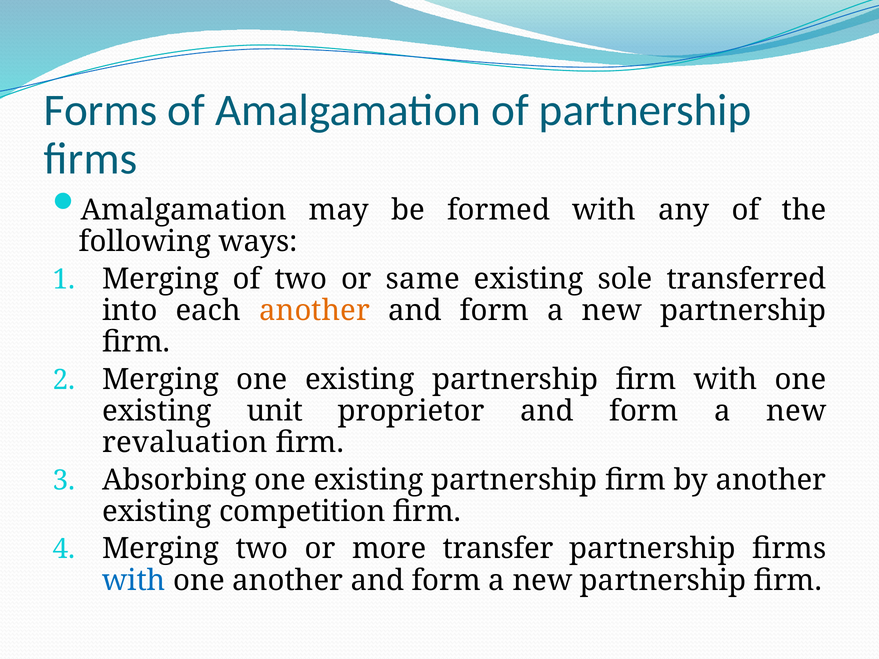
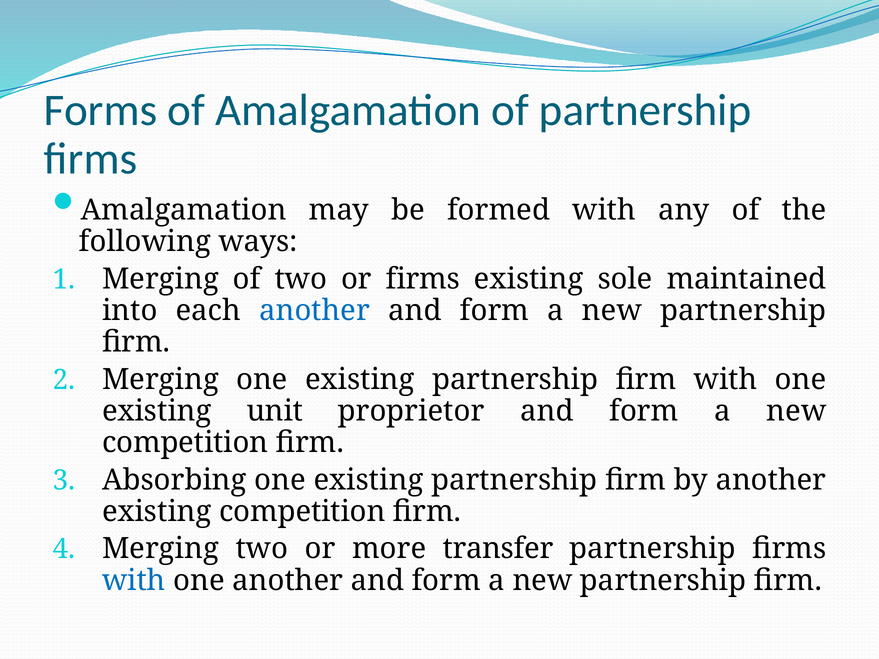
or same: same -> firms (423, 279)
transferred: transferred -> maintained (746, 279)
another colour: orange -> blue (315, 311)
revaluation: revaluation -> competition (185, 443)
